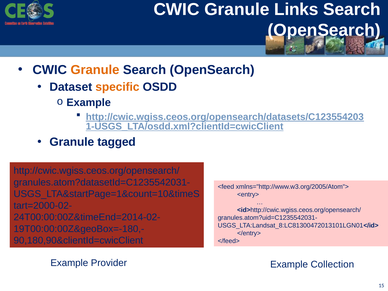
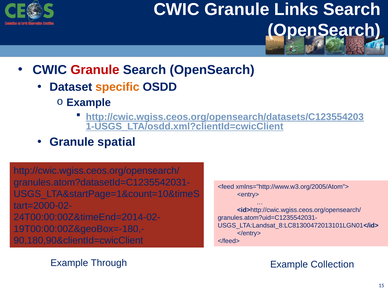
Granule colour: orange -> red (95, 70)
tagged: tagged -> spatial (116, 142)
Provider: Provider -> Through (109, 263)
